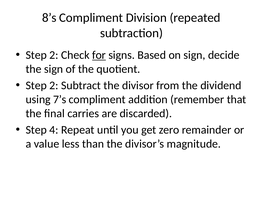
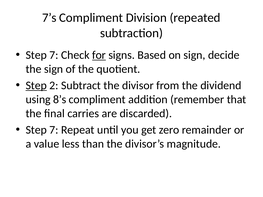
8’s: 8’s -> 7’s (49, 18)
2: 2 -> 7 (54, 55)
Step underline: none -> present (36, 86)
7’s: 7’s -> 8’s (60, 100)
4: 4 -> 7 (54, 130)
